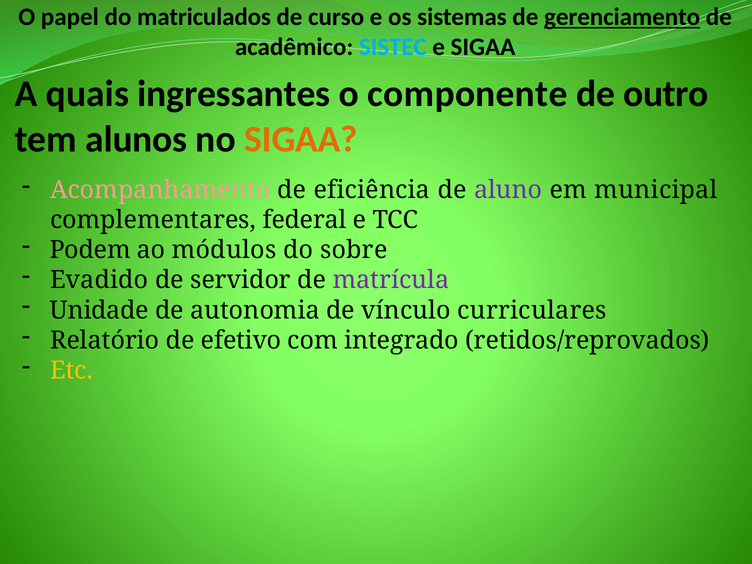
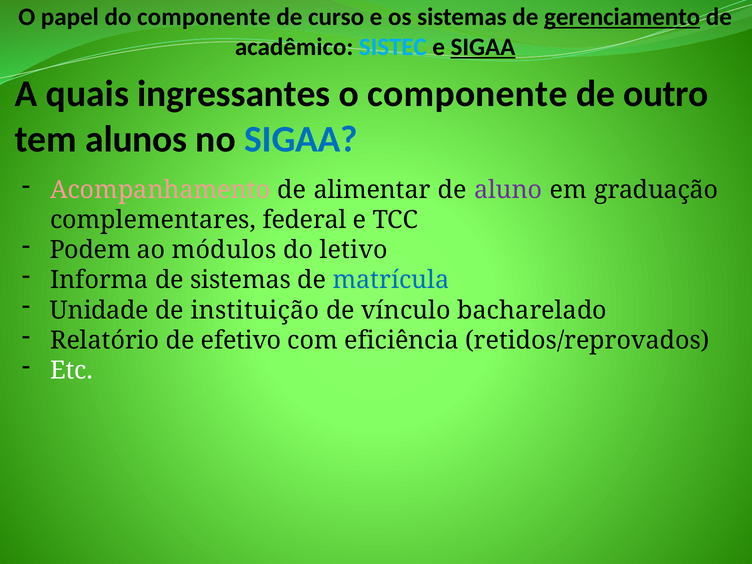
do matriculados: matriculados -> componente (204, 17)
SIGAA underline: none -> present (483, 47)
SIGAA colour: orange -> blue (301, 139)
eficiência: eficiência -> alimentar (372, 190)
municipal: municipal -> graduação (656, 190)
sobre: sobre -> letivo (354, 250)
Evadido: Evadido -> Informa (99, 280)
de servidor: servidor -> sistemas (241, 280)
matrícula colour: purple -> blue (391, 280)
autonomia: autonomia -> instituição (255, 310)
curriculares: curriculares -> bacharelado (532, 310)
integrado: integrado -> eficiência (402, 340)
Etc colour: yellow -> white (72, 370)
